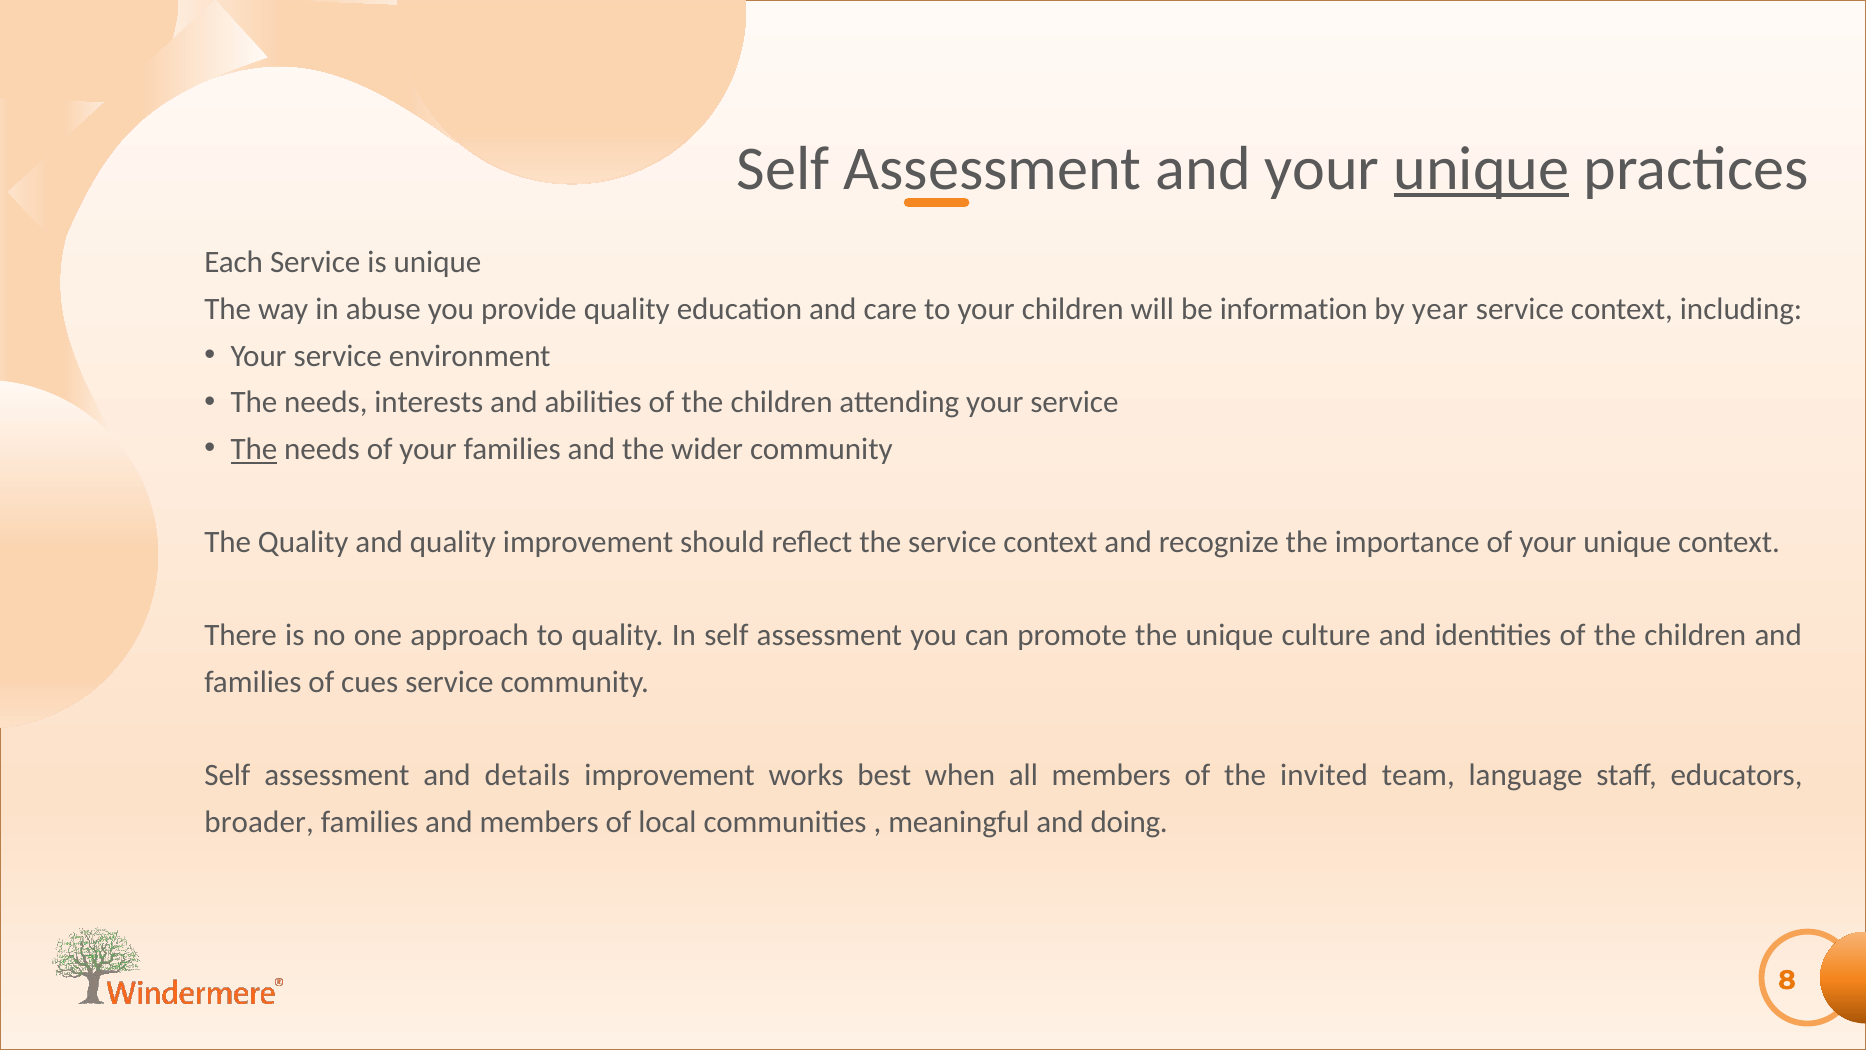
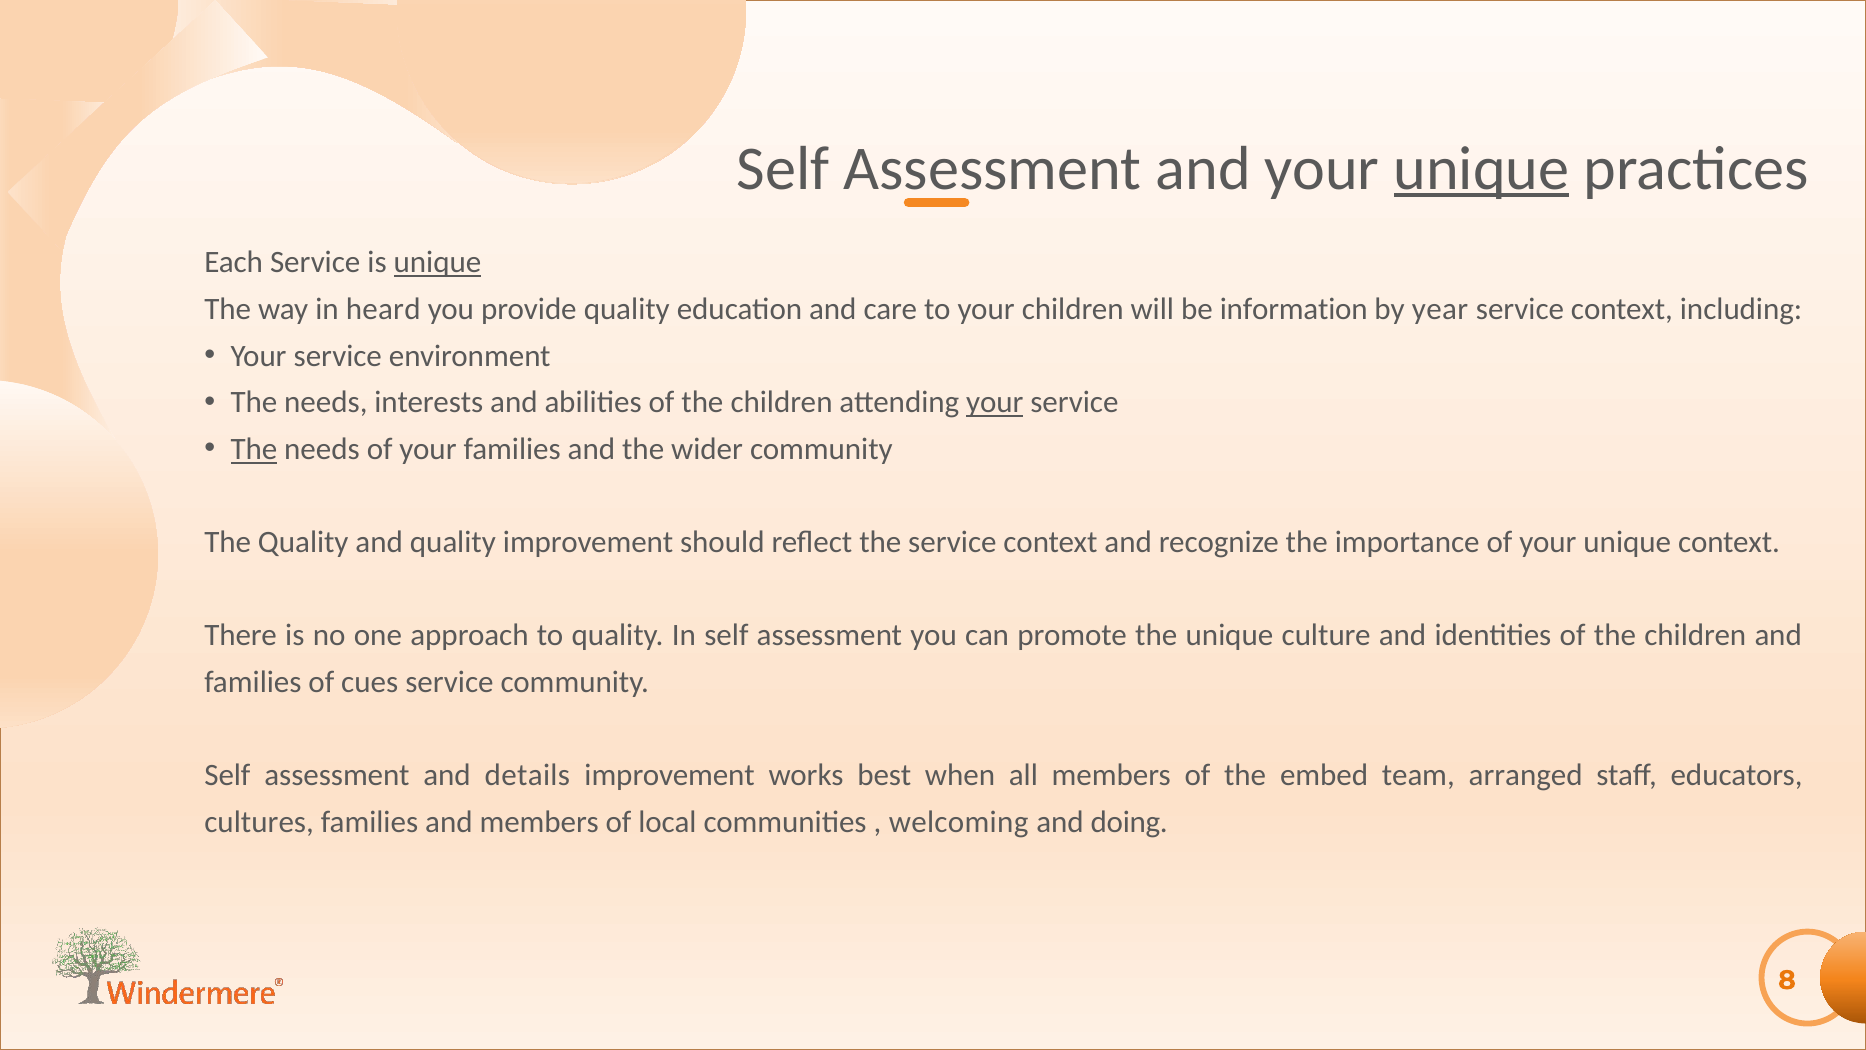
unique underline: none -> present (437, 263)
abuse: abuse -> heard (383, 309)
your underline: none -> present (995, 402)
invited: invited -> embed (1324, 775)
language: language -> arranged (1526, 775)
broader: broader -> cultures (259, 822)
meaningful: meaningful -> welcoming (959, 822)
